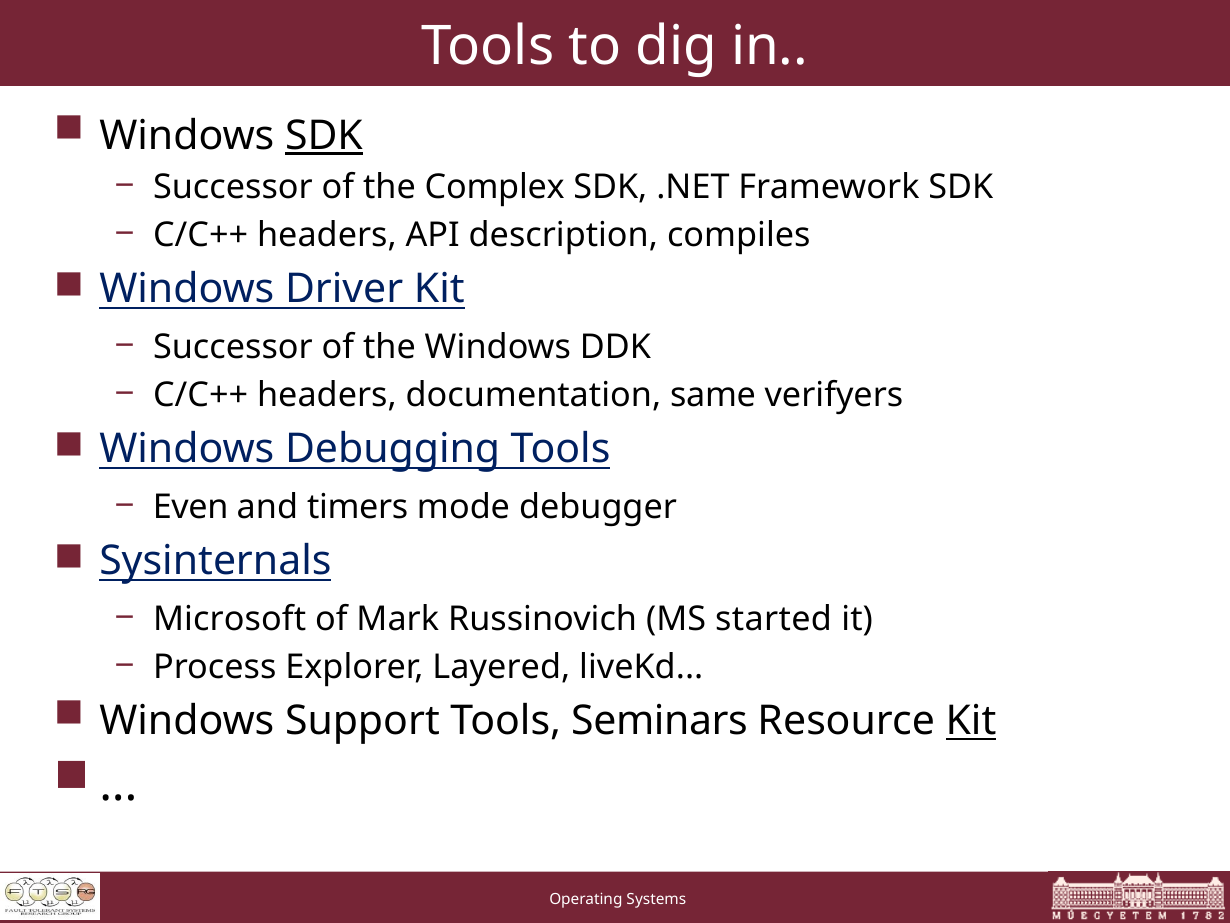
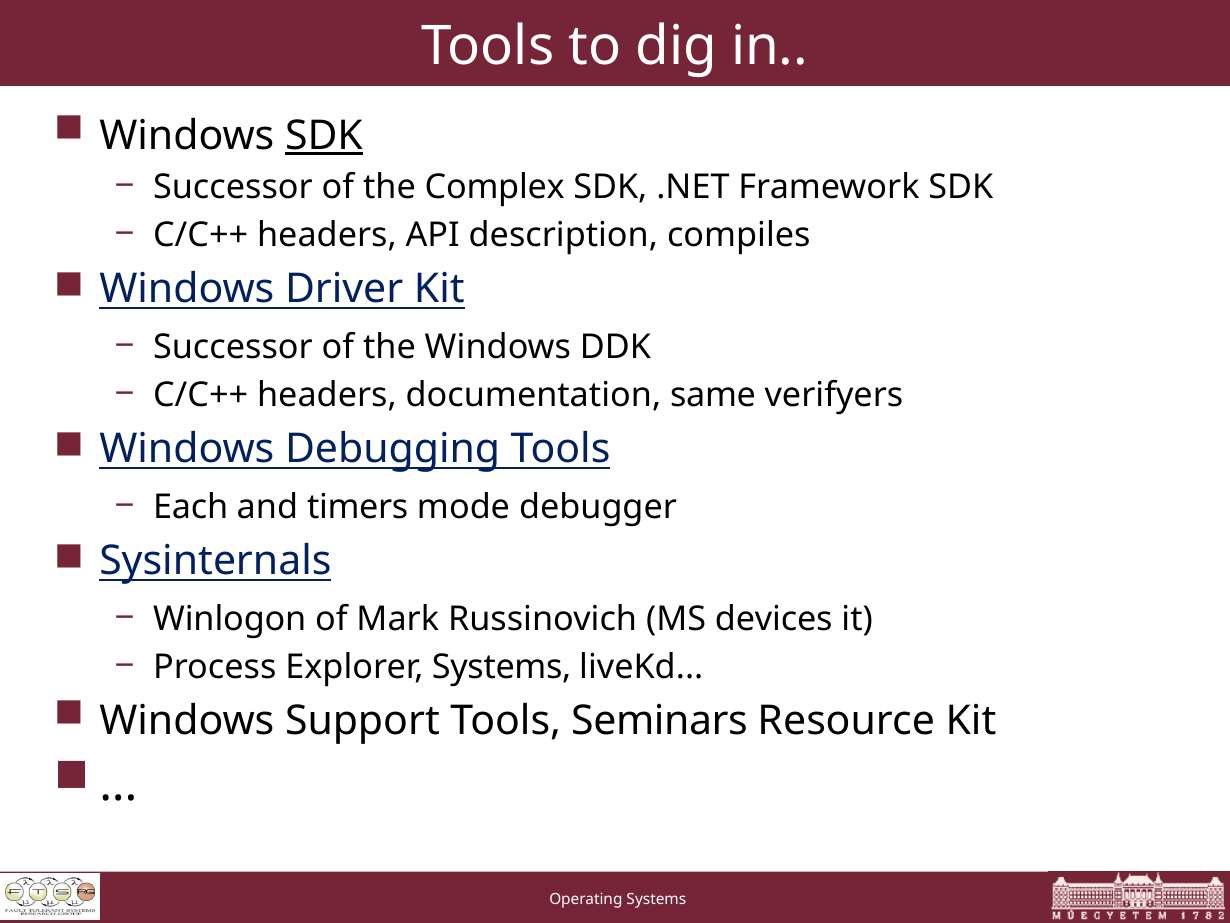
Even: Even -> Each (191, 507)
Microsoft: Microsoft -> Winlogon (230, 619)
started: started -> devices (774, 619)
Explorer Layered: Layered -> Systems (502, 667)
Kit underline: present -> none (971, 721)
